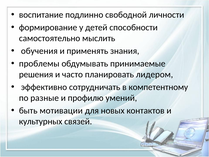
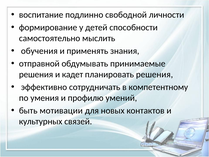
проблемы: проблемы -> отправной (39, 63)
часто: часто -> кадет (73, 74)
планировать лидером: лидером -> решения (154, 74)
разные: разные -> умения (45, 98)
